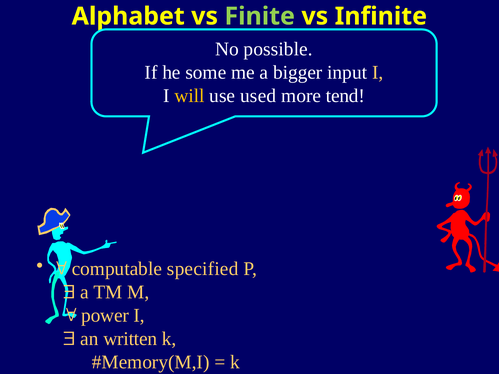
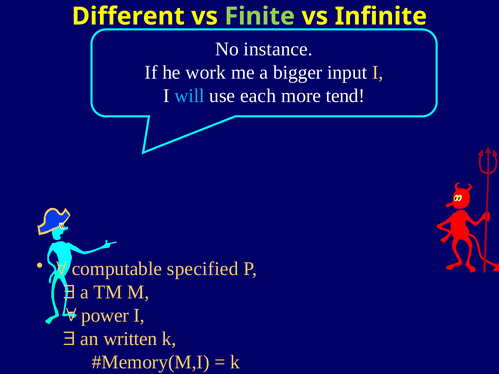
Alphabet: Alphabet -> Different (128, 16)
possible: possible -> instance (278, 49)
some: some -> work (206, 72)
will colour: yellow -> light blue (189, 96)
used: used -> each (258, 96)
